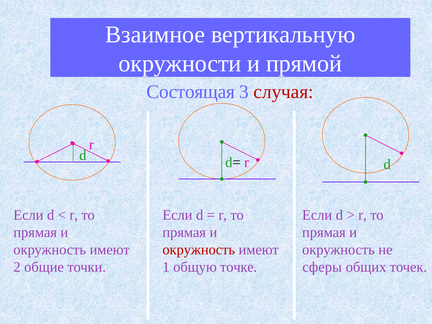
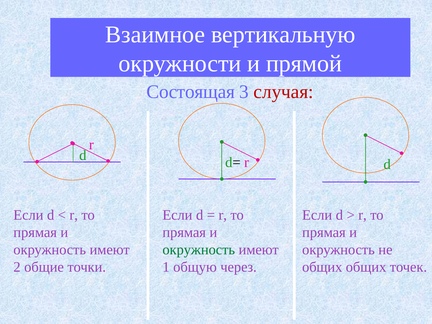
окружность colour: red -> green (199, 250)
точке: точке -> через (239, 267)
сферы: сферы -> общих (322, 267)
